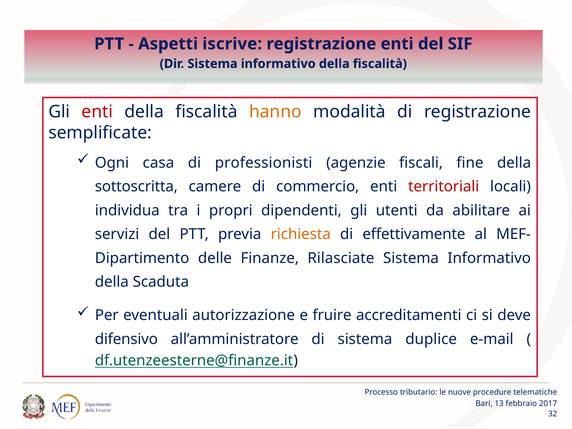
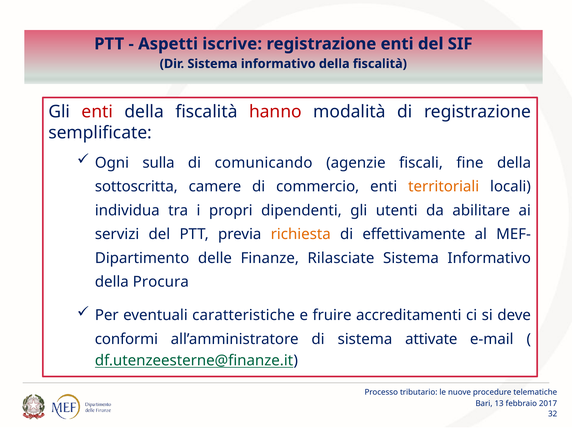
hanno colour: orange -> red (275, 112)
casa: casa -> sulla (159, 163)
professionisti: professionisti -> comunicando (264, 163)
territoriali colour: red -> orange (444, 187)
Scaduta: Scaduta -> Procura (161, 282)
autorizzazione: autorizzazione -> caratteristiche (244, 315)
difensivo: difensivo -> conformi (126, 339)
duplice: duplice -> attivate (431, 339)
